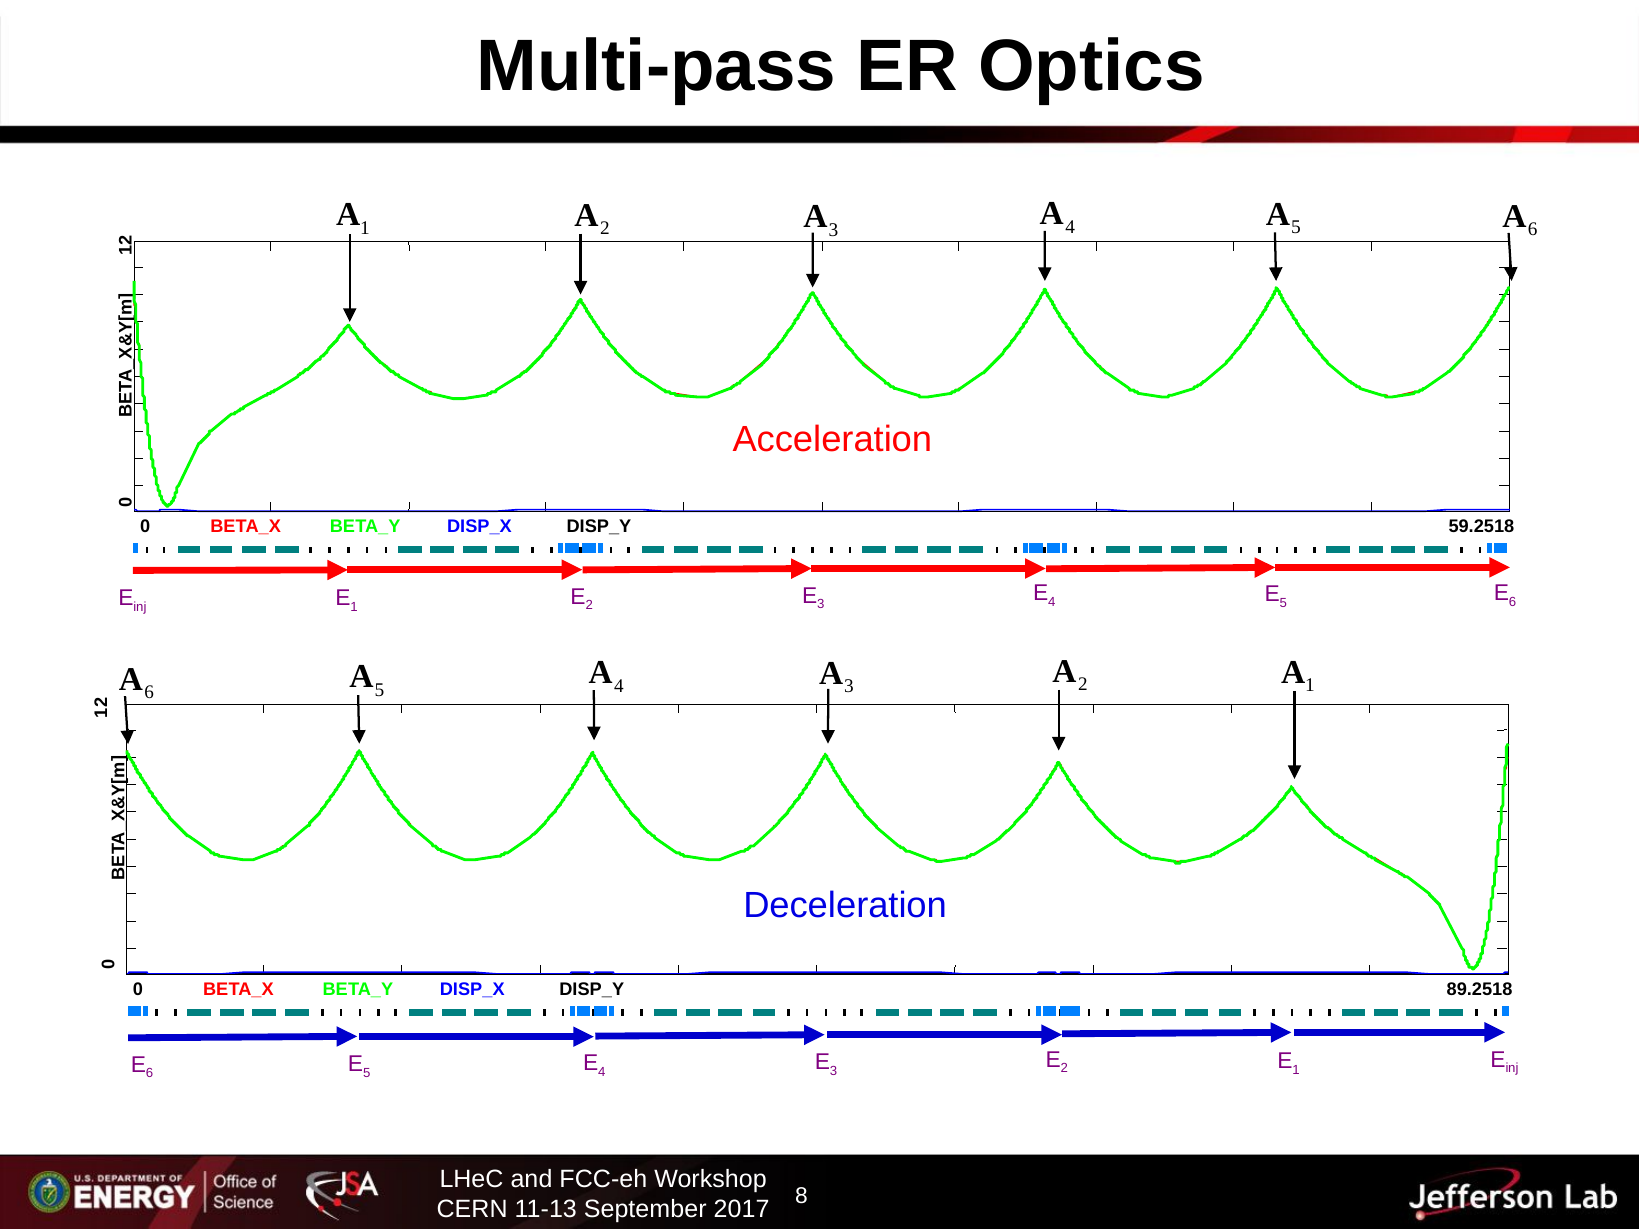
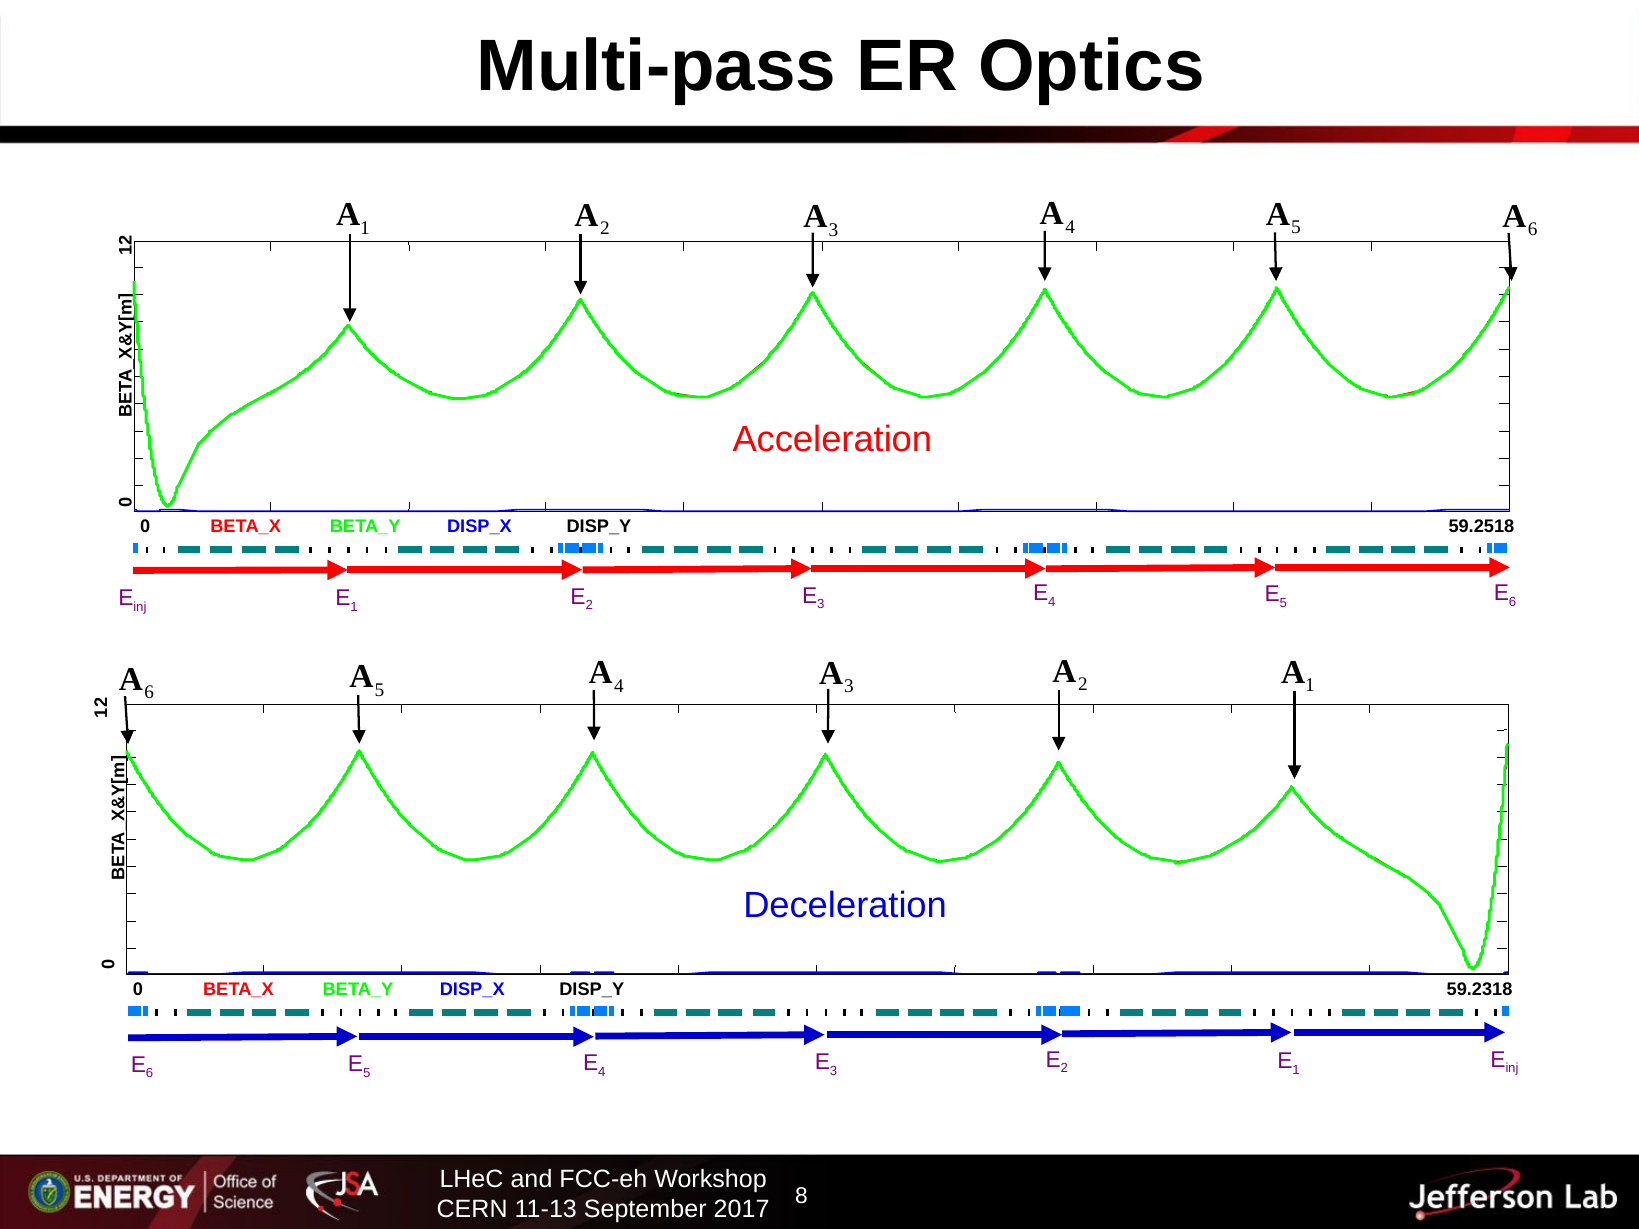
89.2518: 89.2518 -> 59.2318 (1480, 990)
